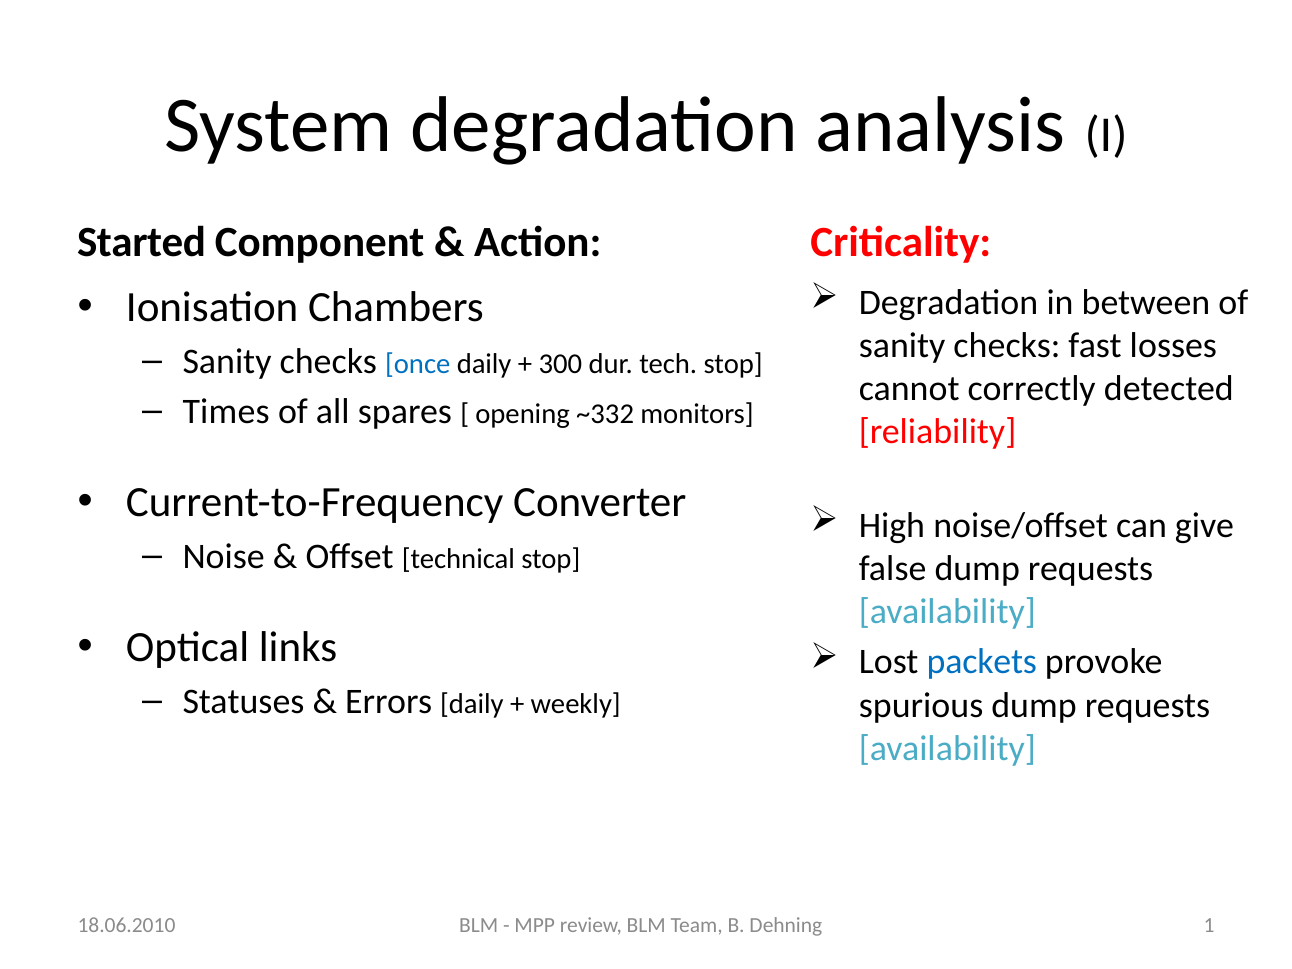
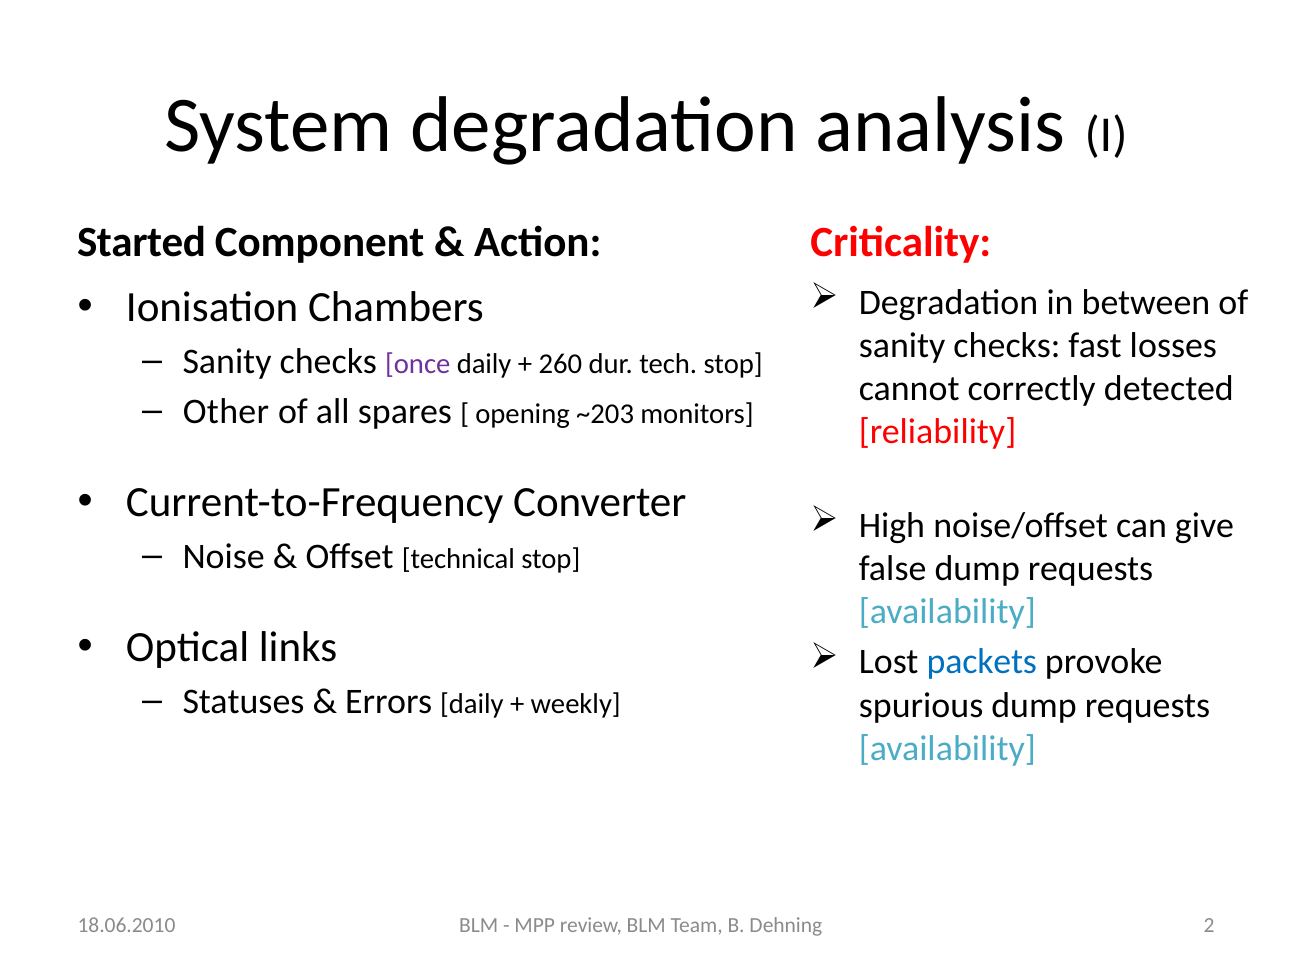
once colour: blue -> purple (418, 364)
300: 300 -> 260 (560, 364)
Times: Times -> Other (226, 412)
~332: ~332 -> ~203 (605, 414)
1: 1 -> 2 (1209, 925)
